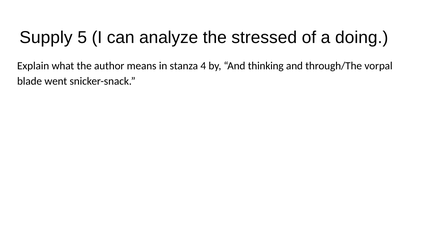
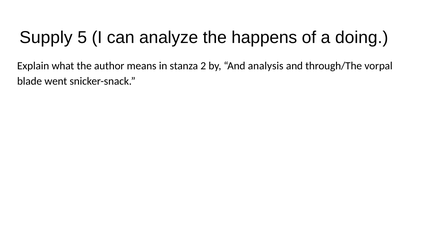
stressed: stressed -> happens (264, 37)
4: 4 -> 2 (203, 66)
thinking: thinking -> analysis (266, 66)
